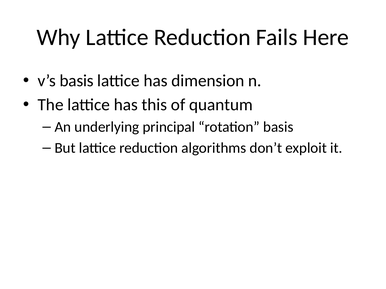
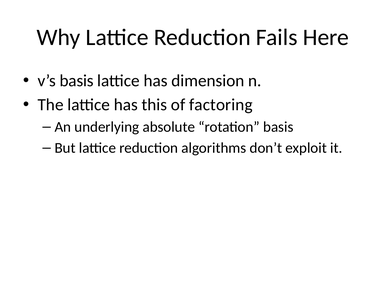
quantum: quantum -> factoring (221, 105)
principal: principal -> absolute (169, 127)
